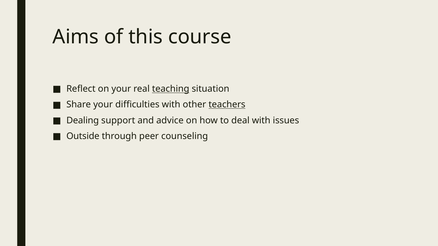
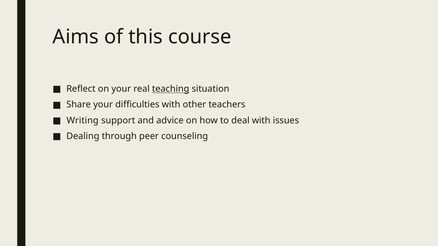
teachers underline: present -> none (227, 105)
Dealing: Dealing -> Writing (83, 121)
Outside: Outside -> Dealing (83, 136)
